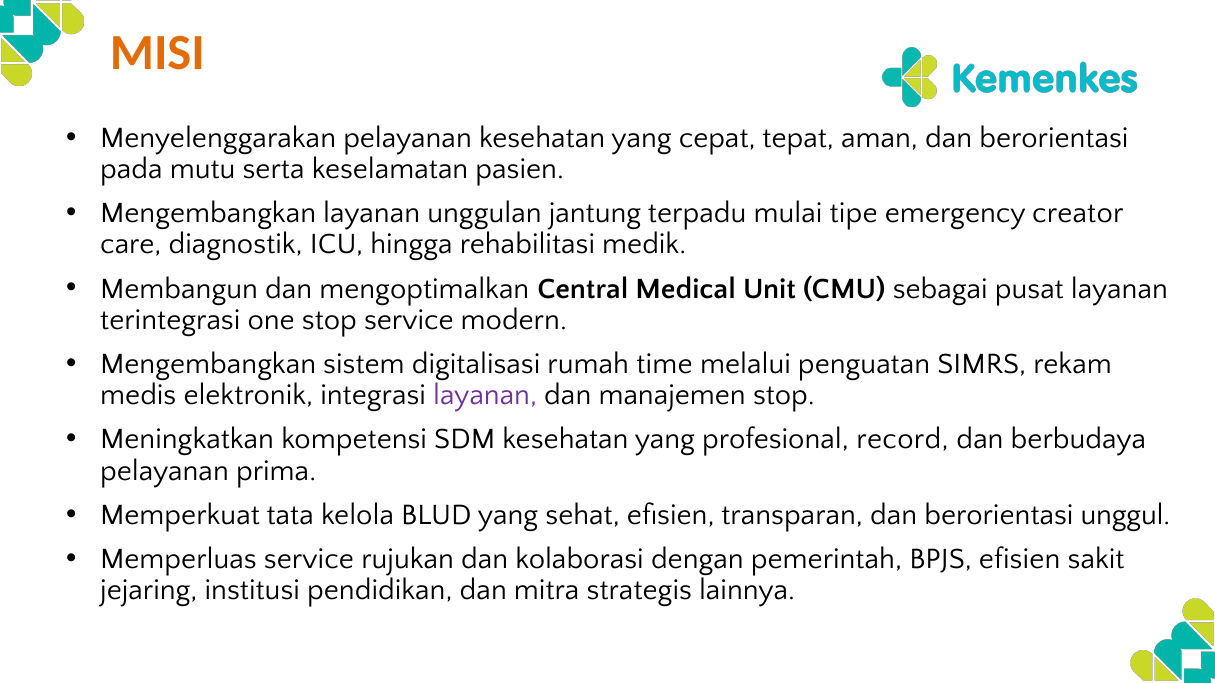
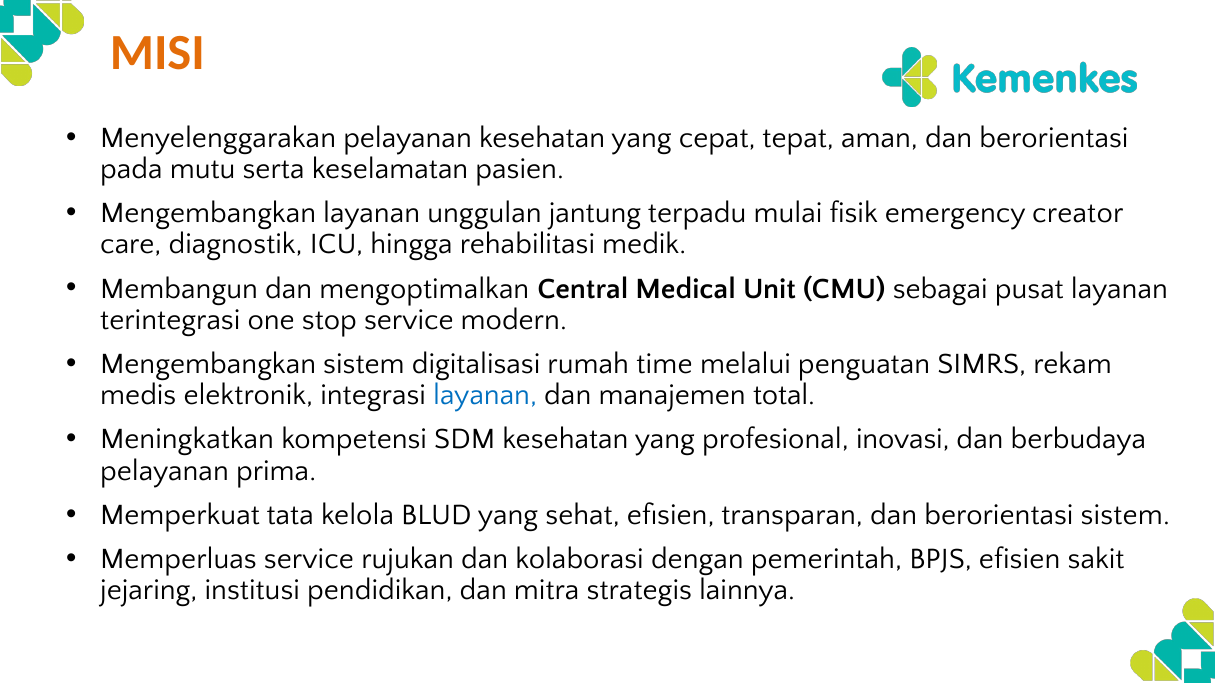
tipe: tipe -> fisik (854, 213)
layanan colour: purple -> blue (485, 396)
manajemen stop: stop -> total (784, 396)
record: record -> inovasi (903, 440)
berorientasi unggul: unggul -> sistem (1125, 515)
